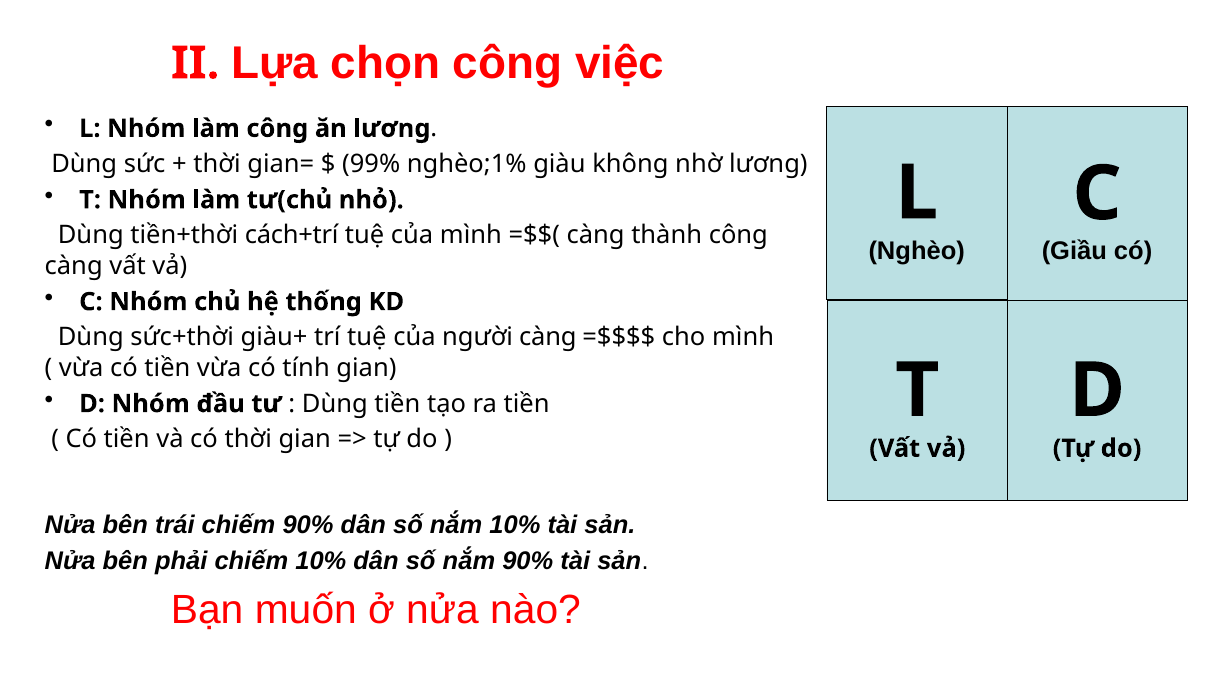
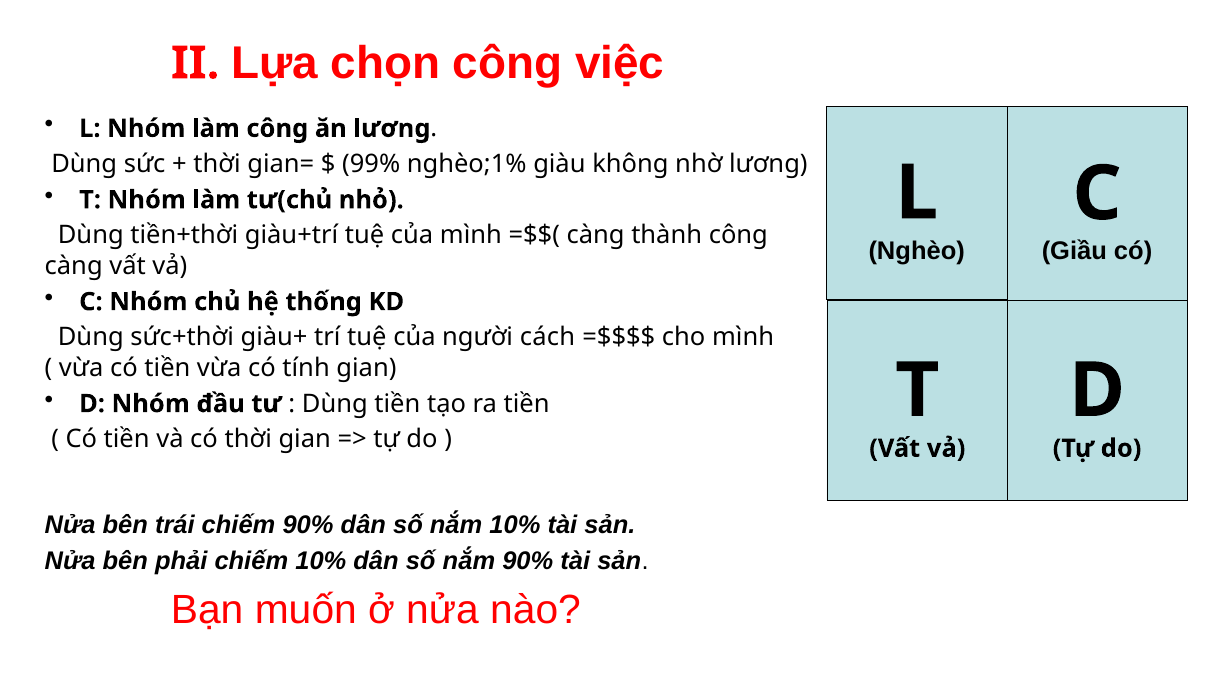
cách+trí: cách+trí -> giàu+trí (292, 236)
người càng: càng -> cách (548, 337)
